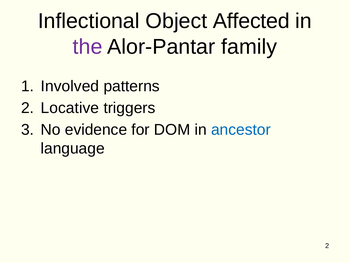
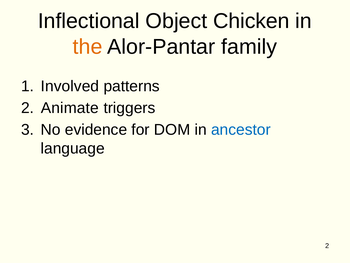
Affected: Affected -> Chicken (251, 21)
the colour: purple -> orange (88, 47)
Locative: Locative -> Animate (70, 108)
